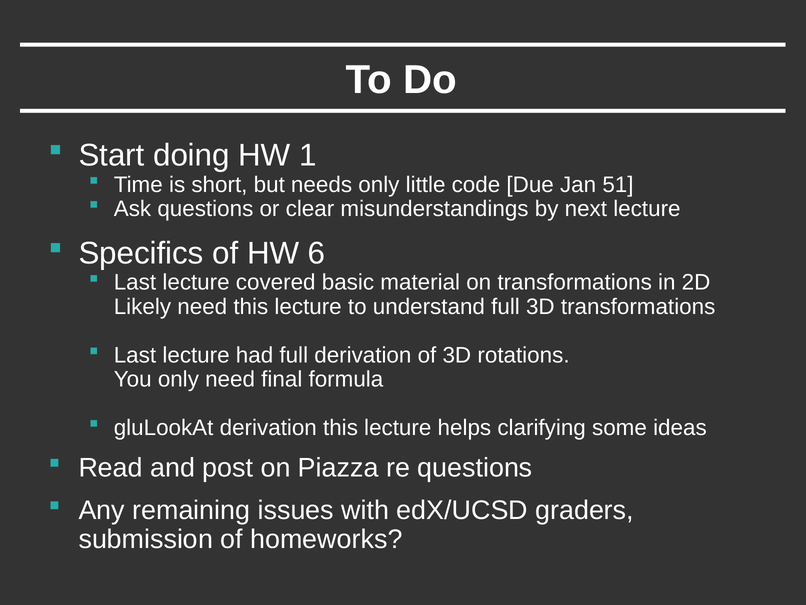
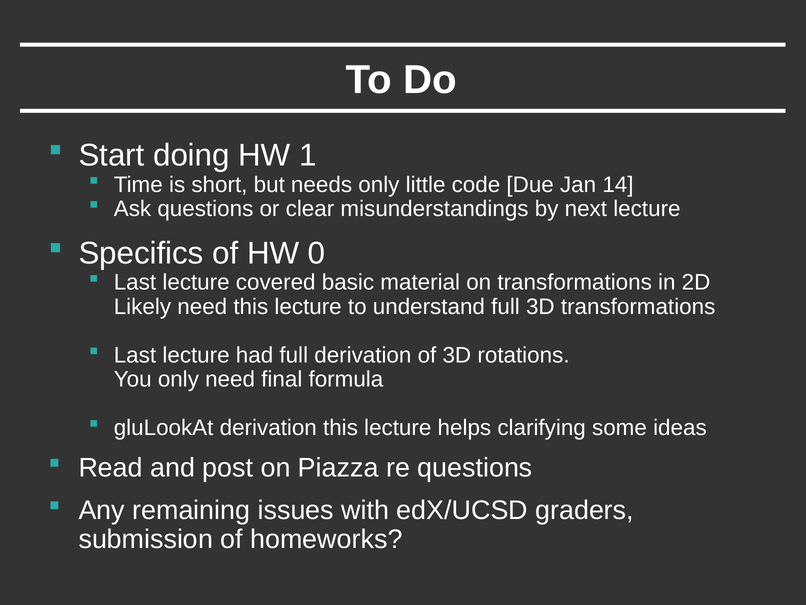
51: 51 -> 14 (618, 184)
6: 6 -> 0 (317, 253)
